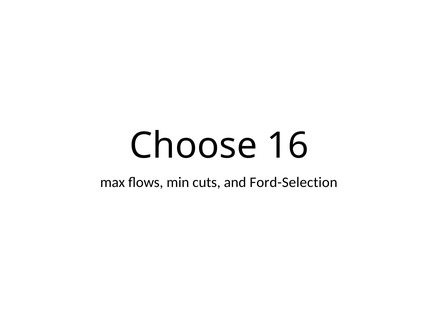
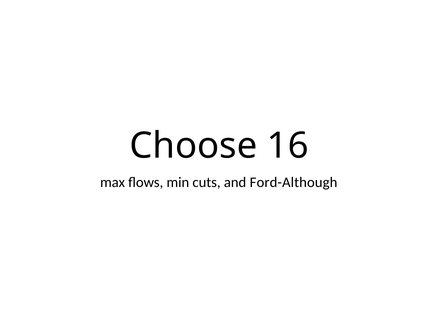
Ford-Selection: Ford-Selection -> Ford-Although (294, 183)
